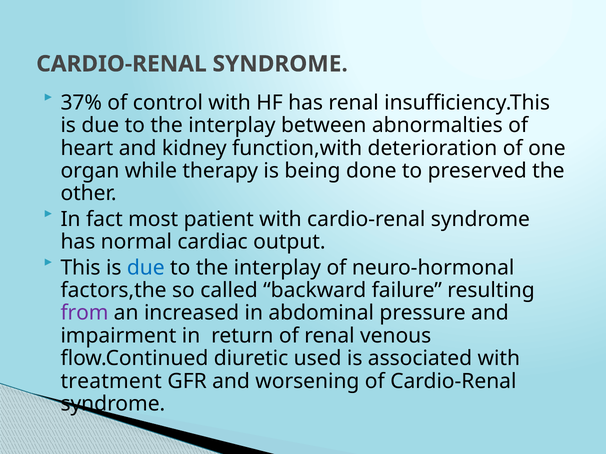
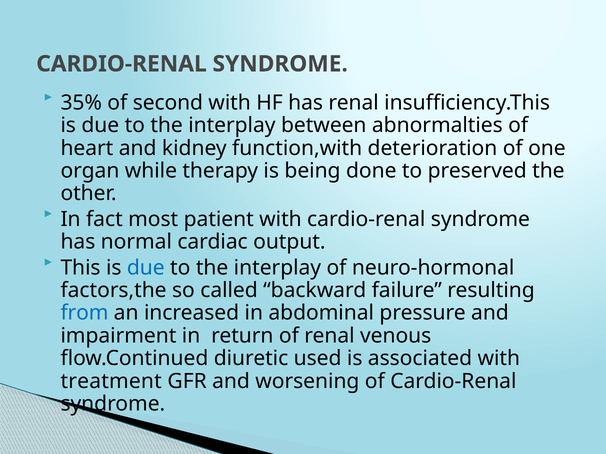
37%: 37% -> 35% (81, 103)
control: control -> second (168, 103)
from colour: purple -> blue (84, 313)
